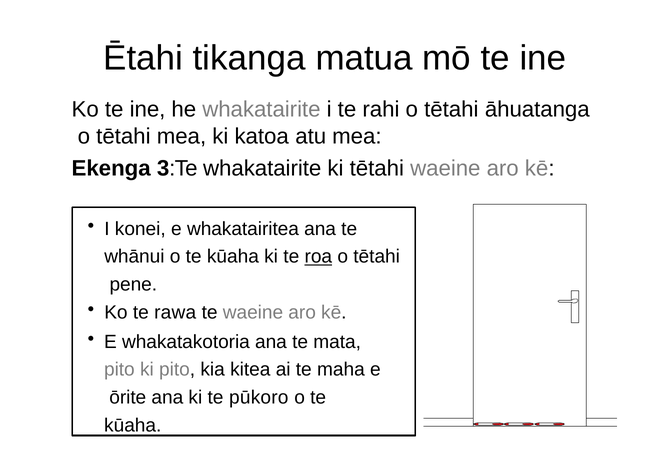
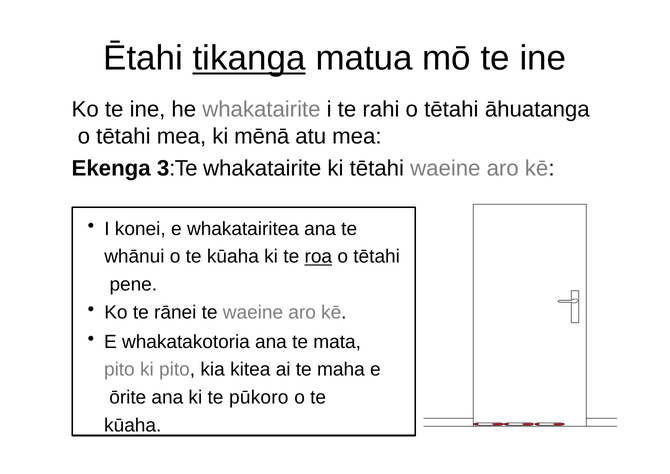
tikanga underline: none -> present (249, 58)
katoa: katoa -> mēnā (262, 136)
rawa: rawa -> rānei (175, 312)
